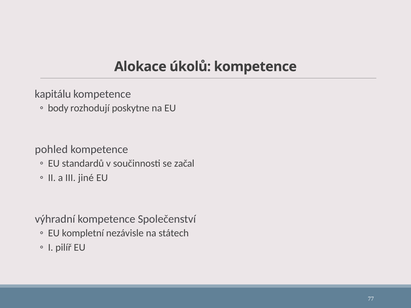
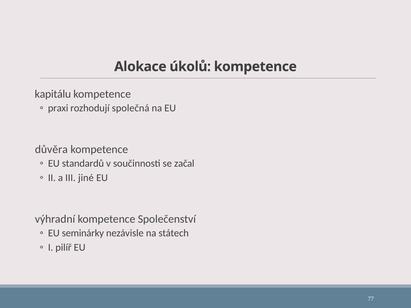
body: body -> praxi (58, 108)
poskytne: poskytne -> společná (131, 108)
pohled: pohled -> důvěra (51, 150)
kompletní: kompletní -> seminárky (83, 233)
